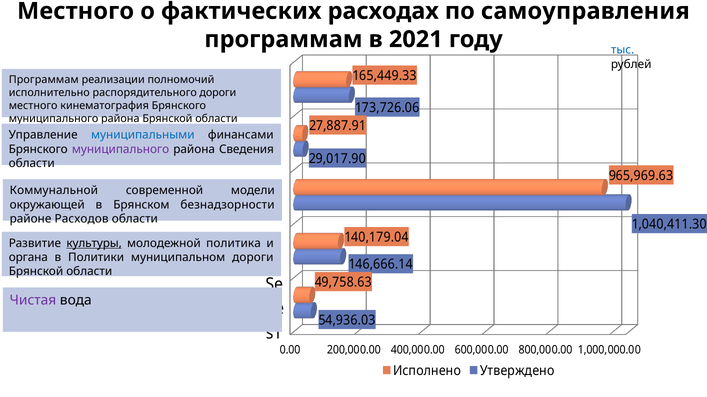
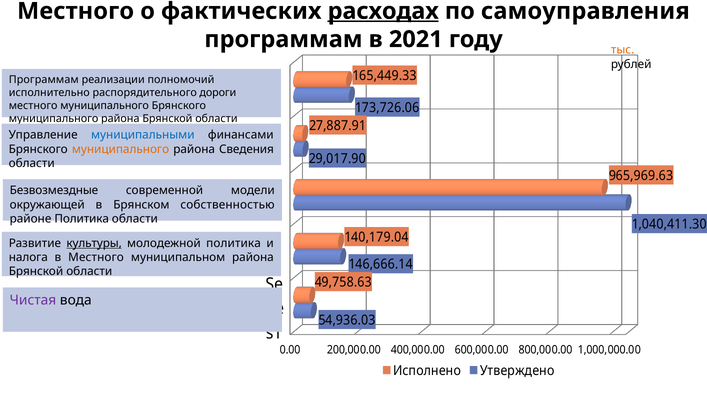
расходах underline: none -> present (383, 11)
тыс colour: blue -> orange (623, 50)
местного кинематография: кинематография -> муниципального (105, 106)
муниципального colour: purple -> orange (121, 149)
Коммунальной: Коммунальной -> Безвозмездные (54, 191)
безнадзорности: безнадзорности -> собственностью (228, 205)
районе Расходов: Расходов -> Политика (82, 219)
органа: органа -> налога (28, 258)
в Политики: Политики -> Местного (96, 258)
муниципальном дороги: дороги -> района (253, 258)
